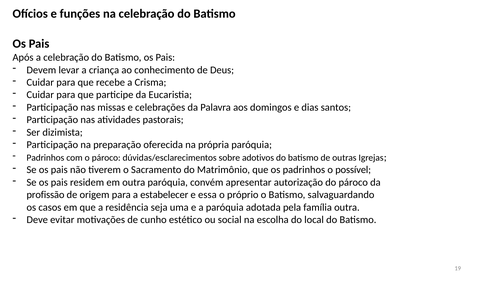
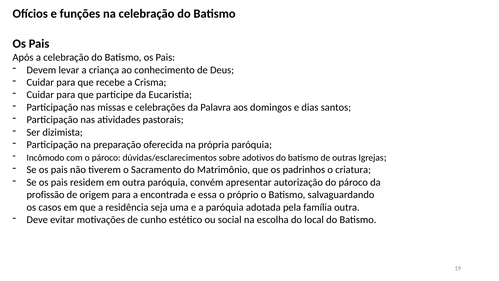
Padrinhos: Padrinhos -> Incômodo (45, 158)
possível: possível -> criatura (353, 170)
estabelecer: estabelecer -> encontrada (164, 195)
